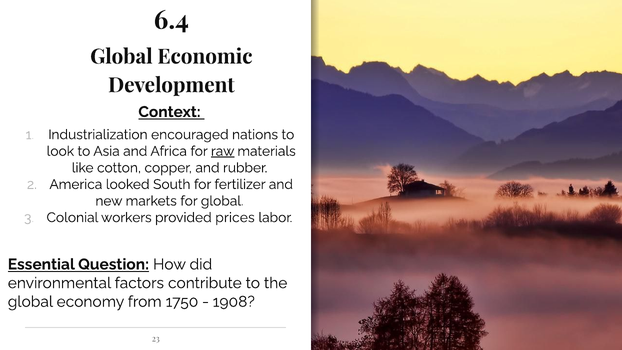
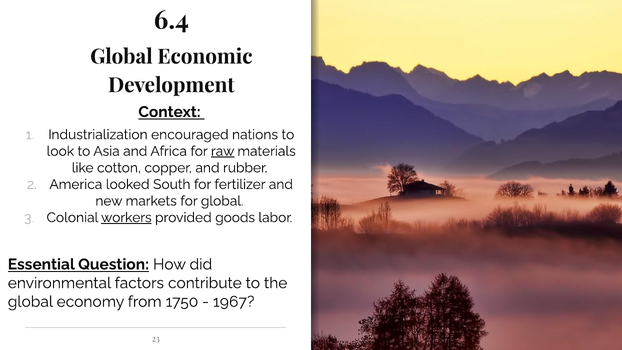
workers underline: none -> present (126, 217)
prices: prices -> goods (235, 217)
1908: 1908 -> 1967 (234, 302)
